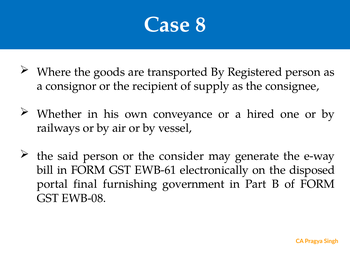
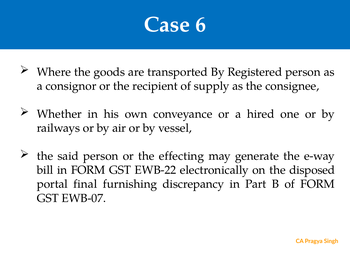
8: 8 -> 6 (201, 24)
consider: consider -> effecting (181, 156)
EWB-61: EWB-61 -> EWB-22 (155, 170)
government: government -> discrepancy (193, 184)
EWB-08: EWB-08 -> EWB-07 (84, 198)
